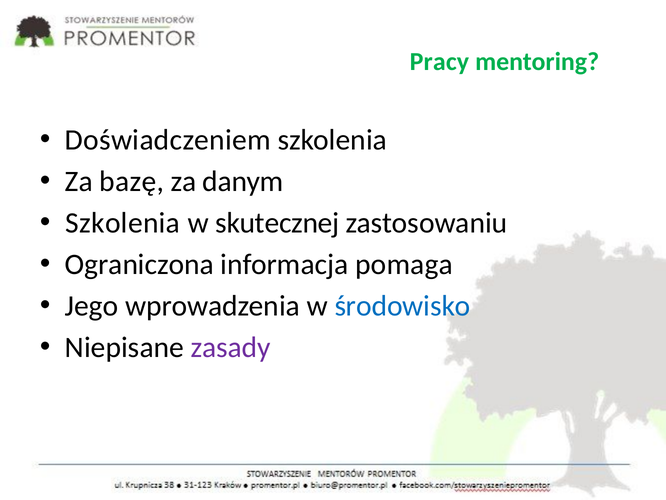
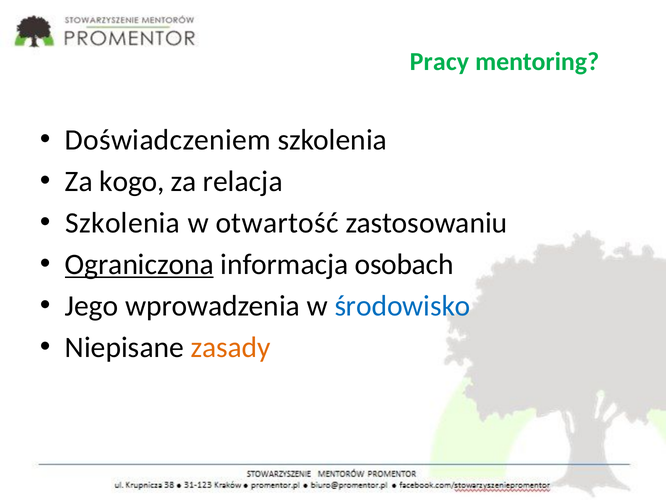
bazę: bazę -> kogo (132, 181)
danym: danym -> relacja (243, 181)
skutecznej: skutecznej -> otwartość (277, 223)
Ograniczona underline: none -> present (139, 264)
pomaga: pomaga -> osobach (404, 264)
zasady colour: purple -> orange (231, 347)
